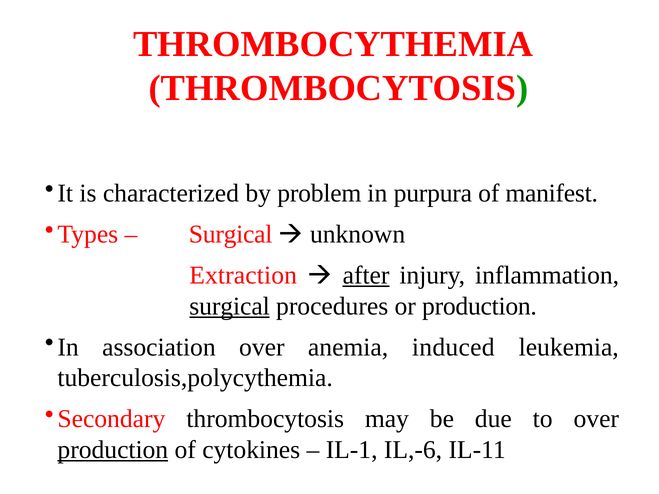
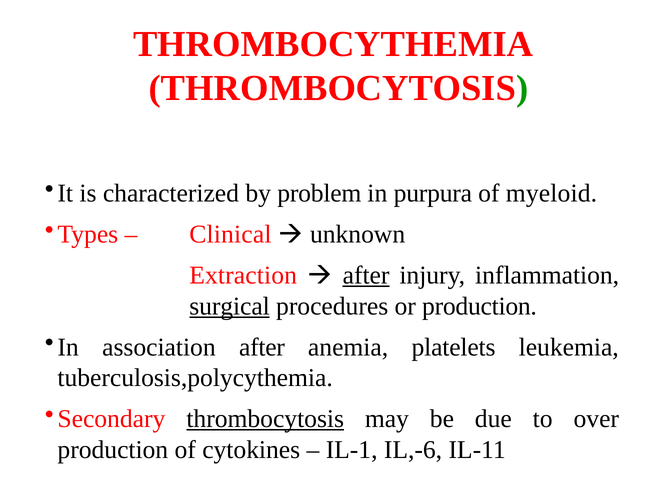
manifest: manifest -> myeloid (551, 194)
Surgical: Surgical -> Clinical (230, 235)
association over: over -> after (262, 347)
induced: induced -> platelets (454, 347)
thrombocytosis underline: none -> present (265, 419)
production underline: present -> none (113, 450)
